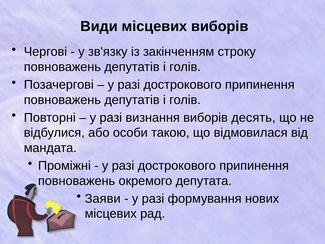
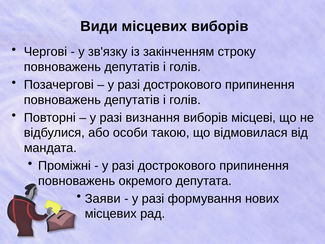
десять: десять -> місцеві (254, 117)
